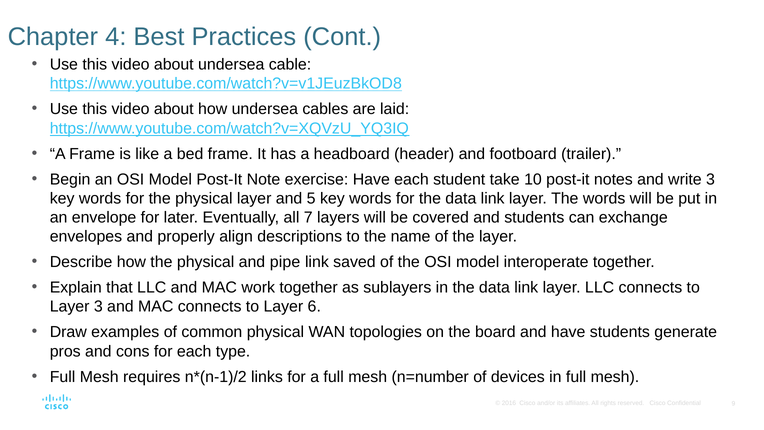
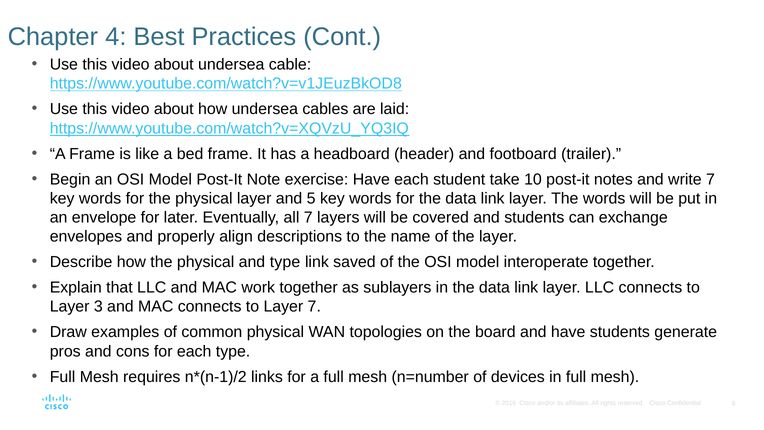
write 3: 3 -> 7 (711, 179)
and pipe: pipe -> type (285, 262)
Layer 6: 6 -> 7 (314, 307)
